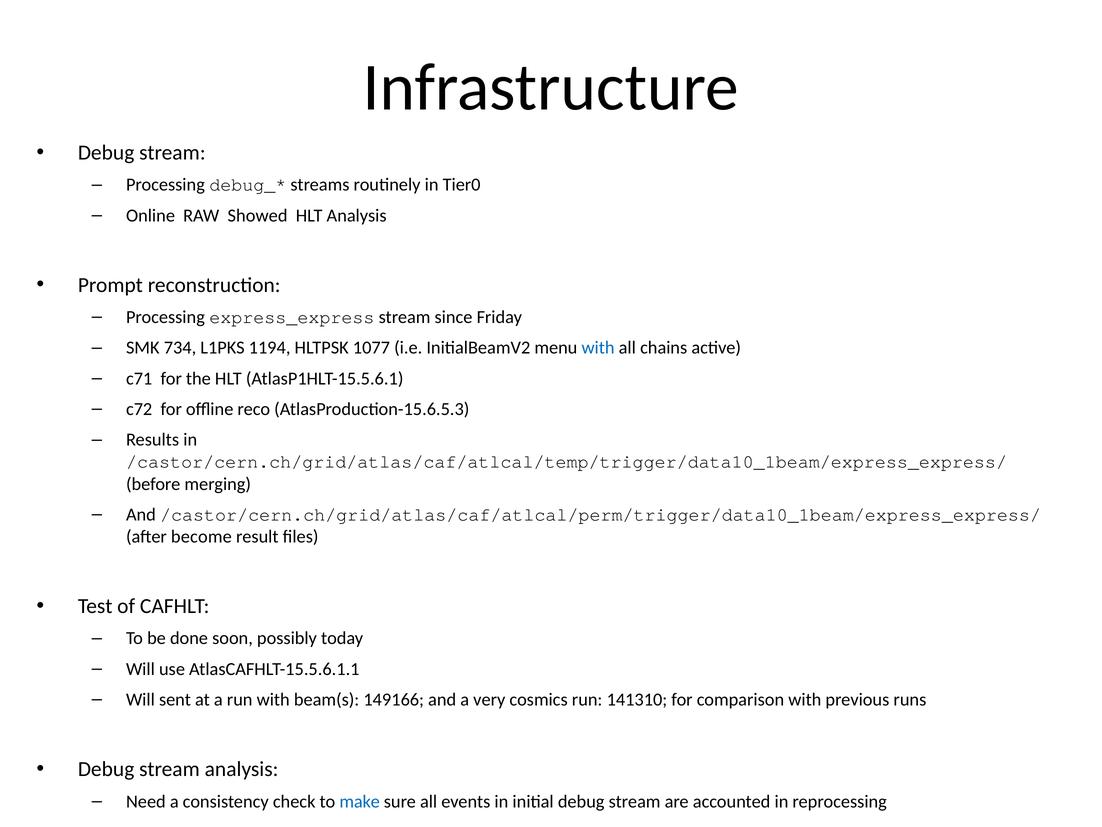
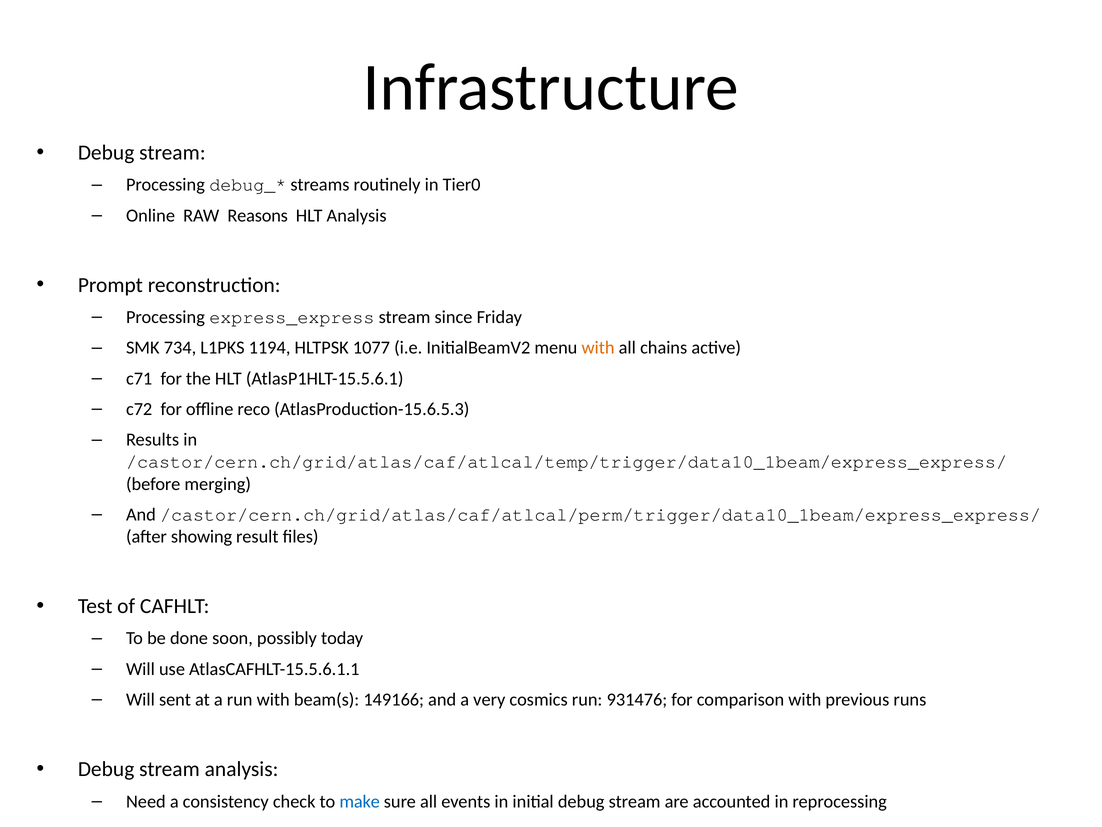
Showed: Showed -> Reasons (258, 215)
with colour: blue -> orange (598, 348)
become: become -> showing (202, 536)
141310: 141310 -> 931476 (637, 699)
